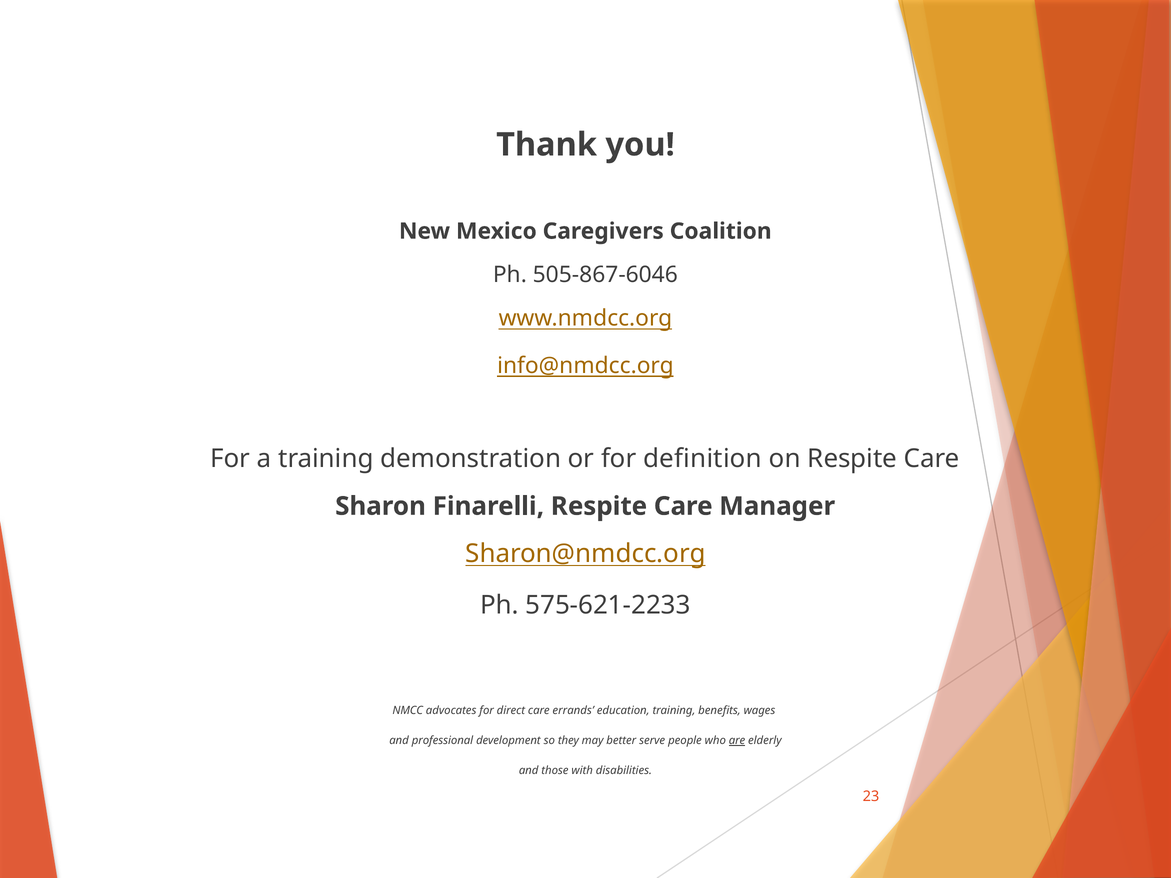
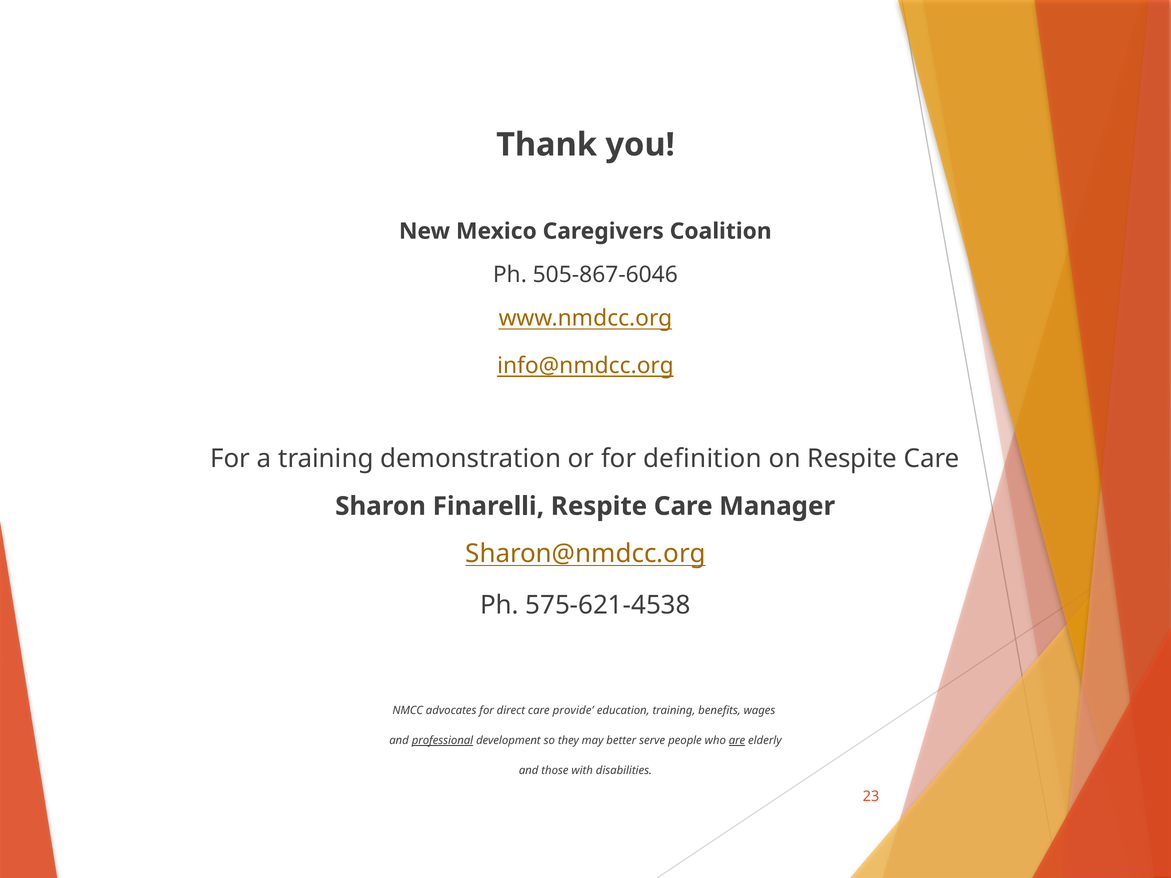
575-621-2233: 575-621-2233 -> 575-621-4538 (608, 605)
errands: errands -> provide (573, 711)
professional underline: none -> present (442, 741)
